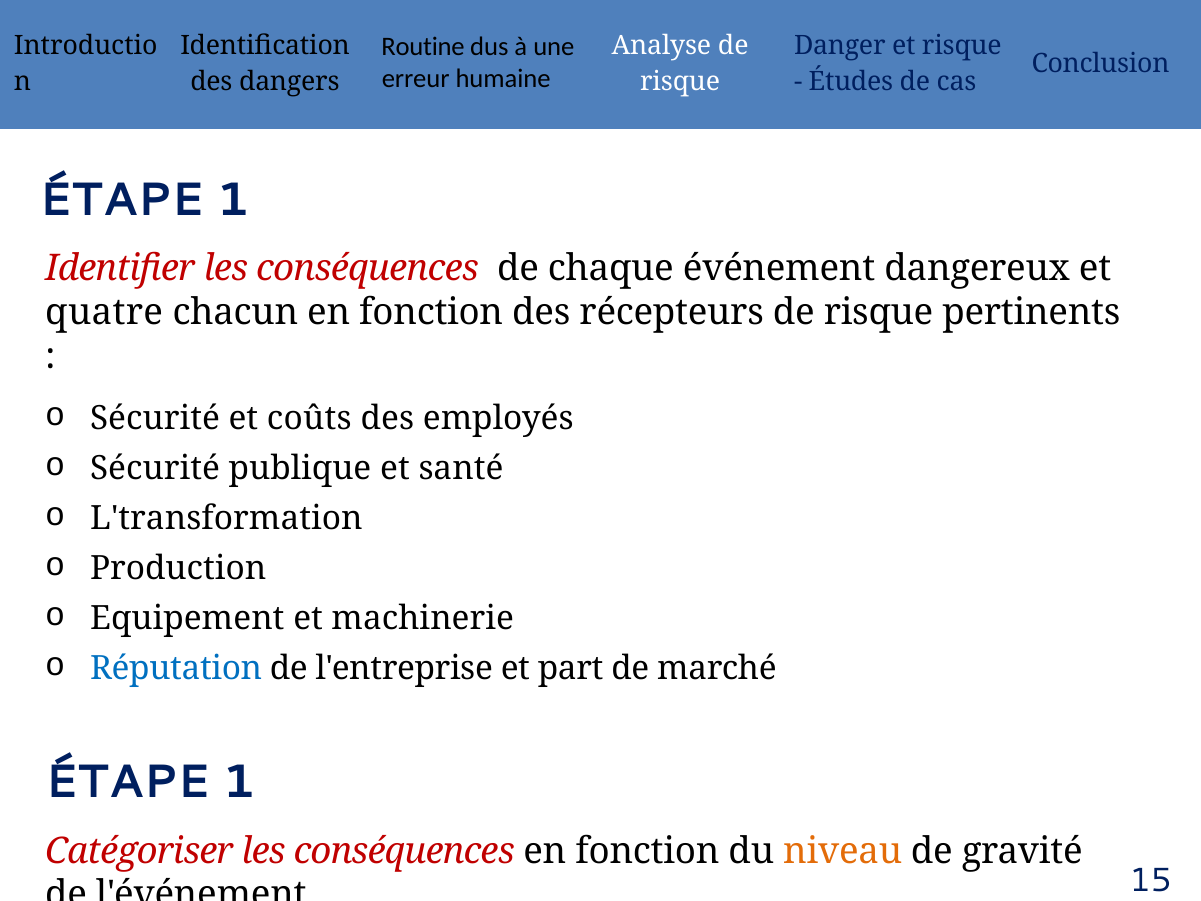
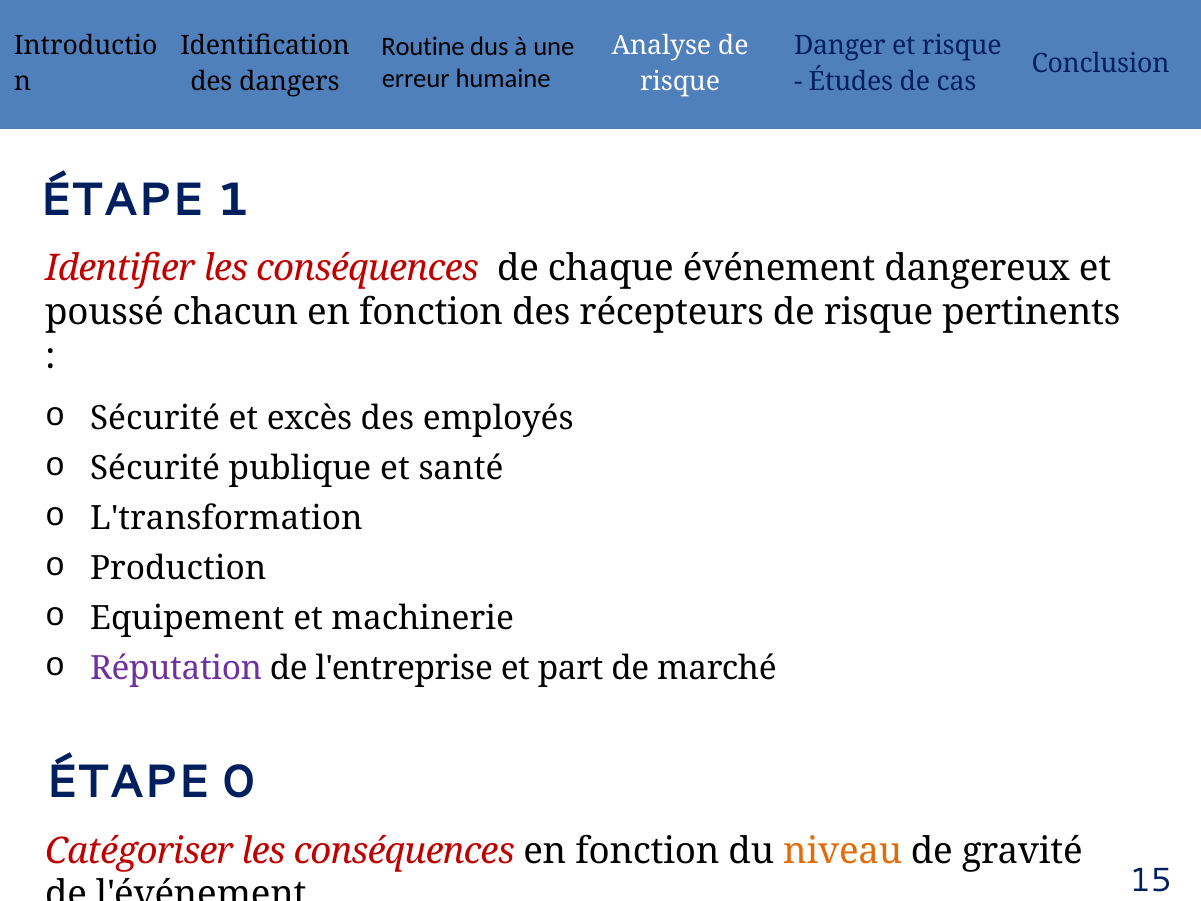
quatre: quatre -> poussé (104, 312)
coûts: coûts -> excès (310, 418)
Réputation colour: blue -> purple (176, 669)
1: 1 -> 0 (239, 782)
